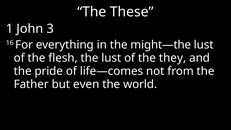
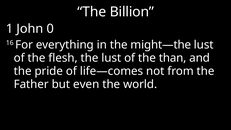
These: These -> Billion (132, 12)
3: 3 -> 0 (50, 29)
they: they -> than (173, 58)
